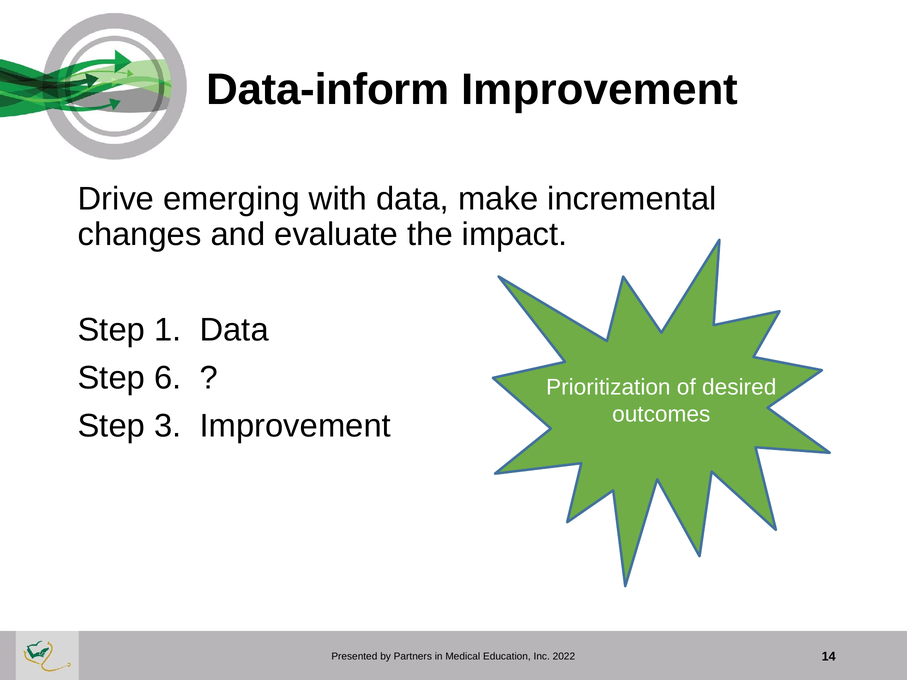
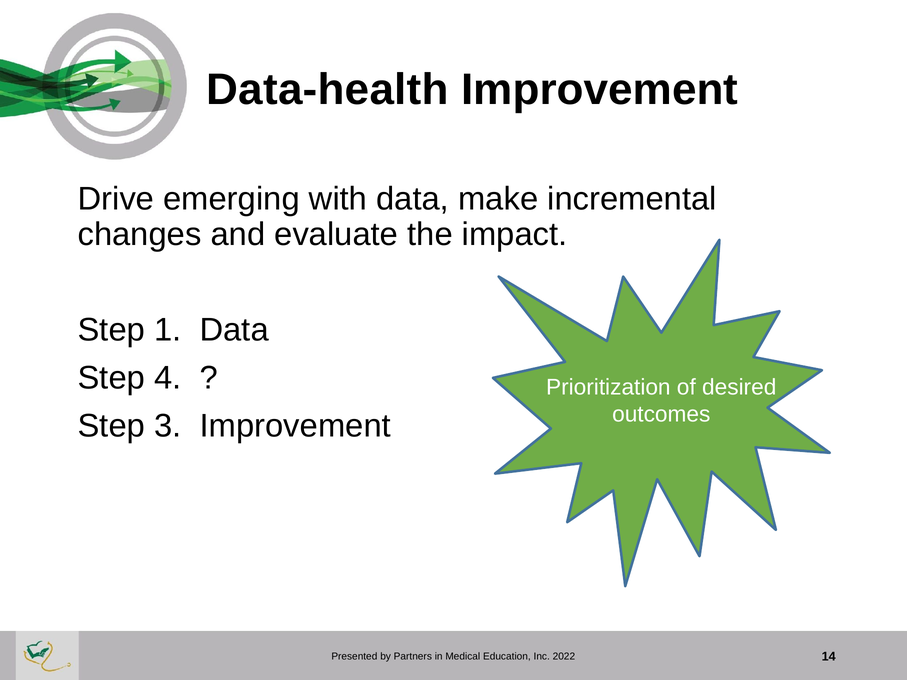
Data-inform: Data-inform -> Data-health (328, 90)
6: 6 -> 4 (168, 378)
